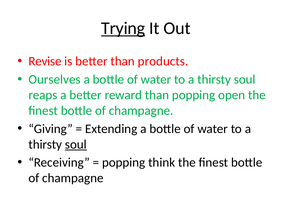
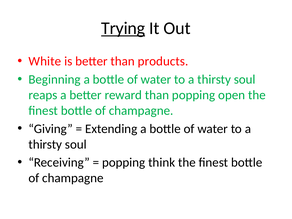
Revise: Revise -> White (45, 61)
Ourselves: Ourselves -> Beginning (55, 79)
soul underline: present -> none (76, 144)
